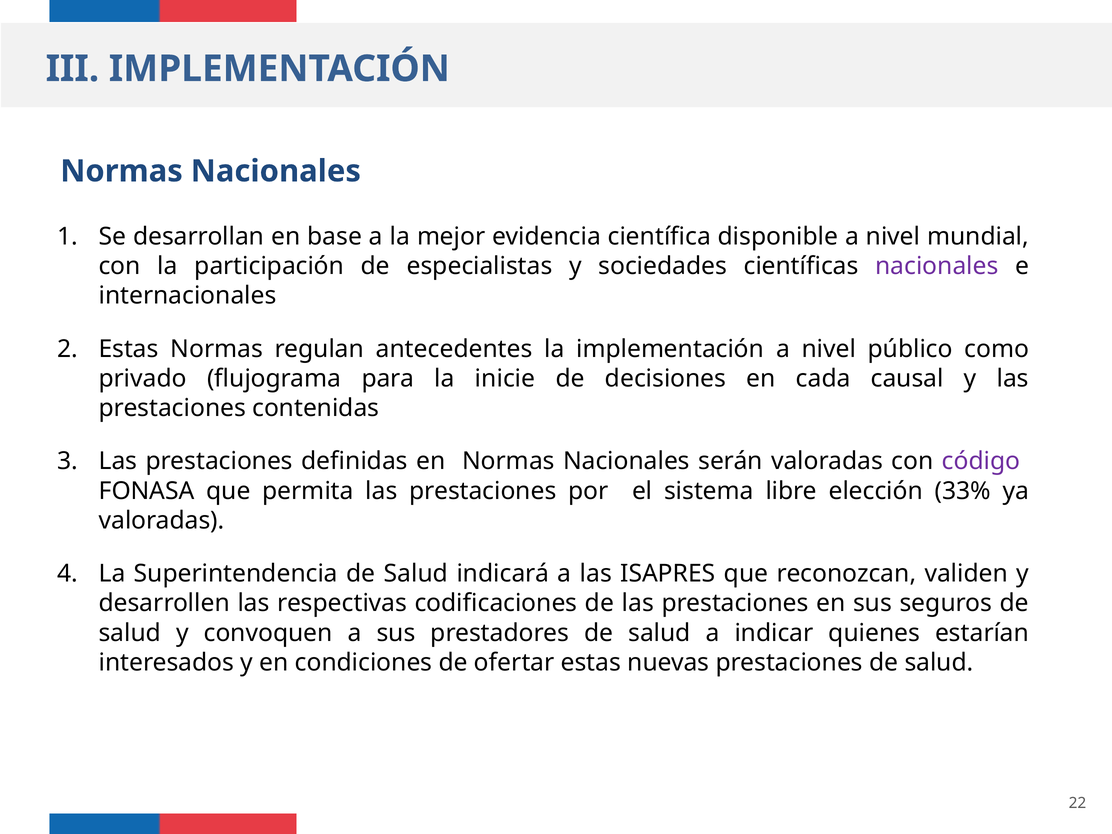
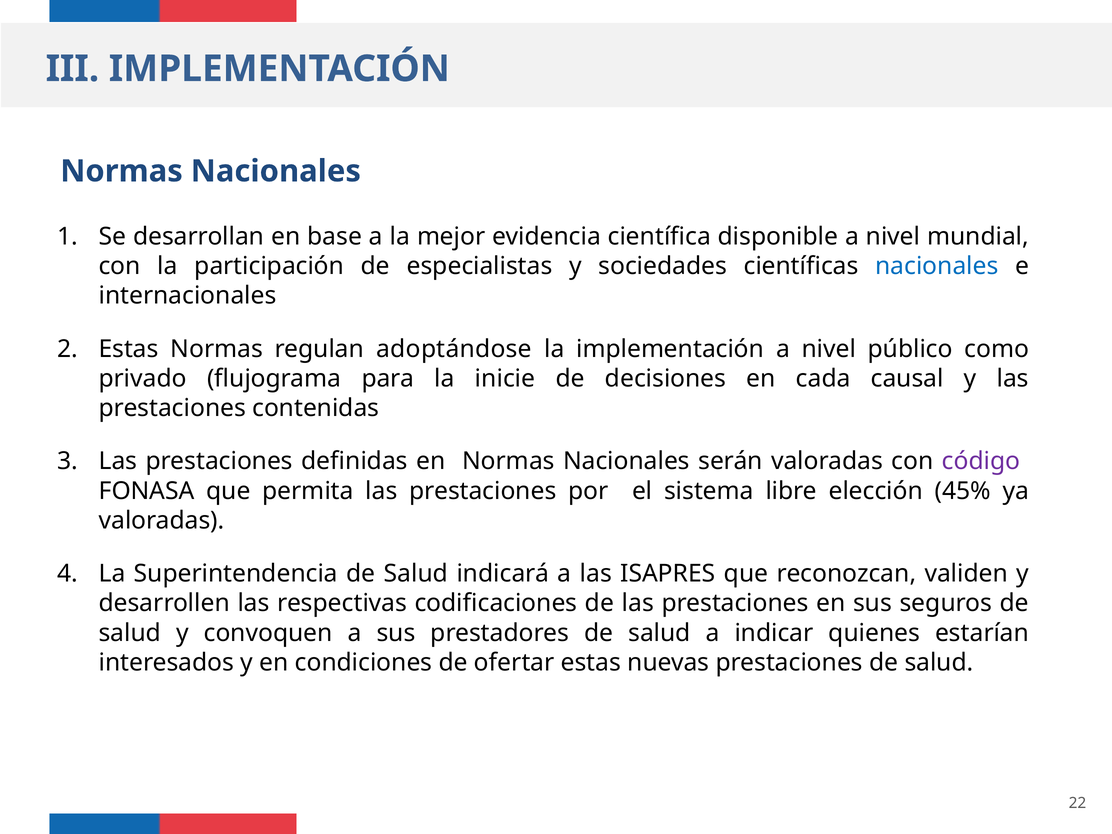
nacionales colour: purple -> blue (937, 266)
antecedentes: antecedentes -> adoptándose (454, 349)
33%: 33% -> 45% (963, 491)
